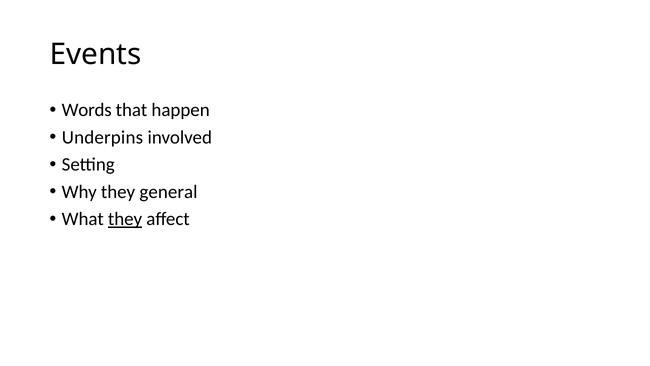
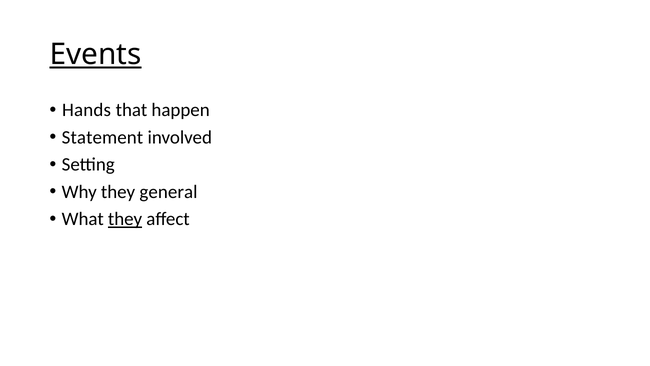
Events underline: none -> present (95, 55)
Words: Words -> Hands (87, 110)
Underpins: Underpins -> Statement (102, 137)
